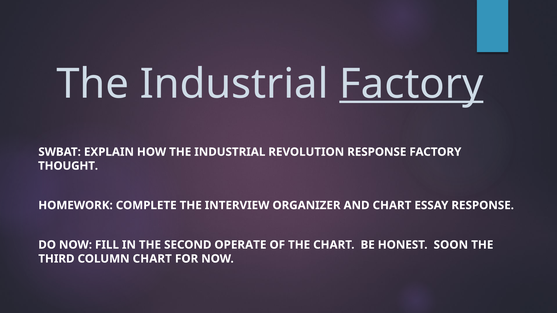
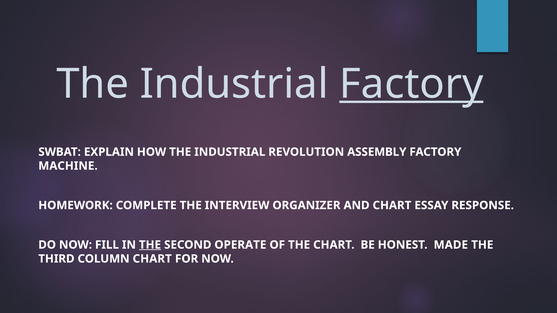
REVOLUTION RESPONSE: RESPONSE -> ASSEMBLY (377, 152)
THOUGHT: THOUGHT -> MACHINE (68, 166)
THE underline: none -> present (150, 245)
SOON: SOON -> MADE (451, 245)
